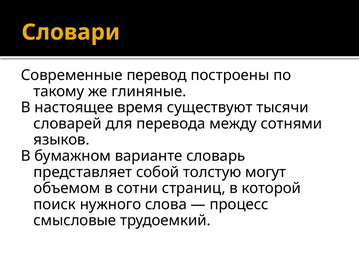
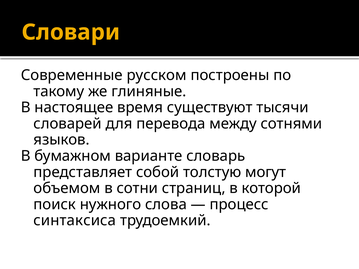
перевод: перевод -> русском (157, 75)
смысловые: смысловые -> синтаксиса (75, 221)
